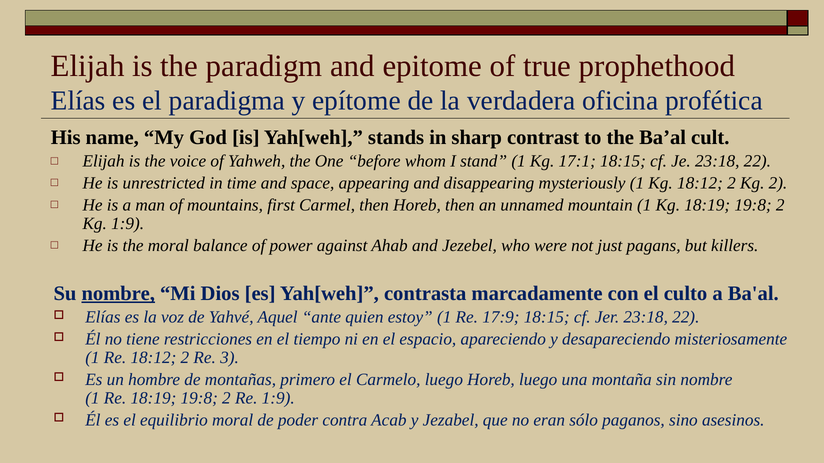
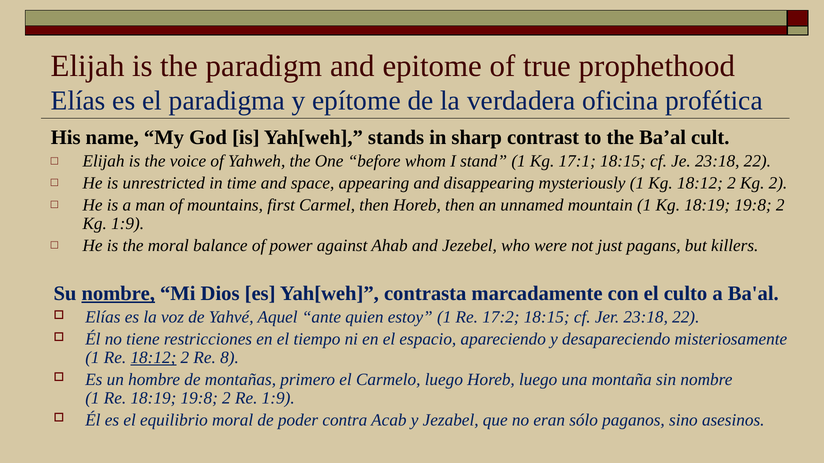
17:9: 17:9 -> 17:2 (501, 318)
18:12 underline: none -> present (153, 358)
3: 3 -> 8 (230, 358)
